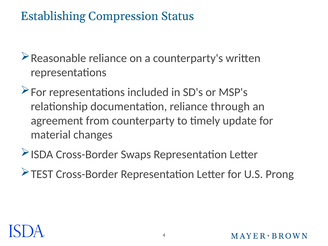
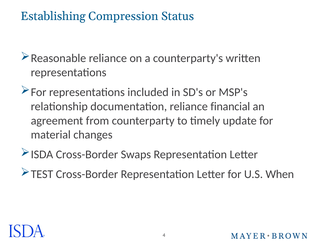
through: through -> financial (230, 106)
Prong: Prong -> When (280, 174)
